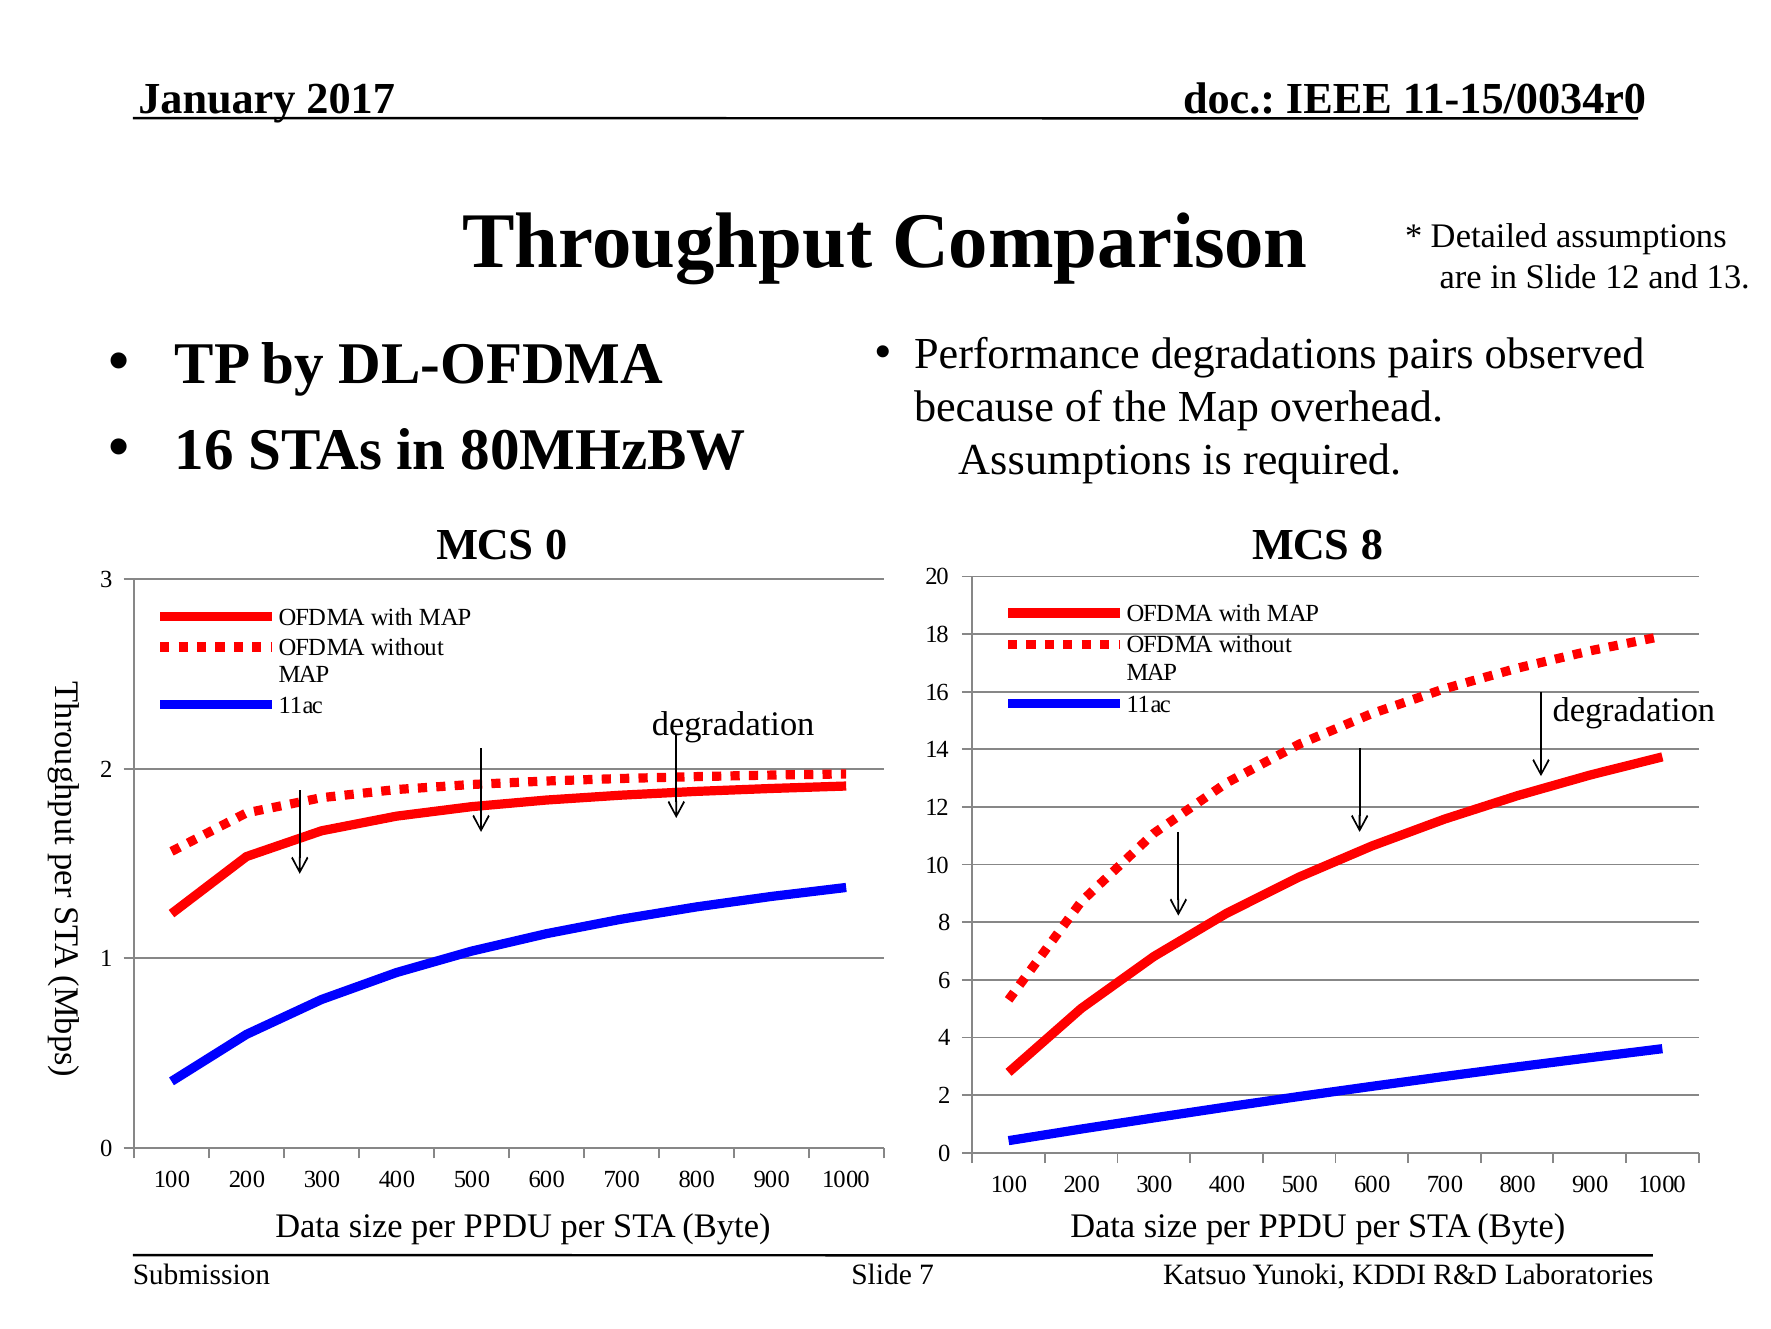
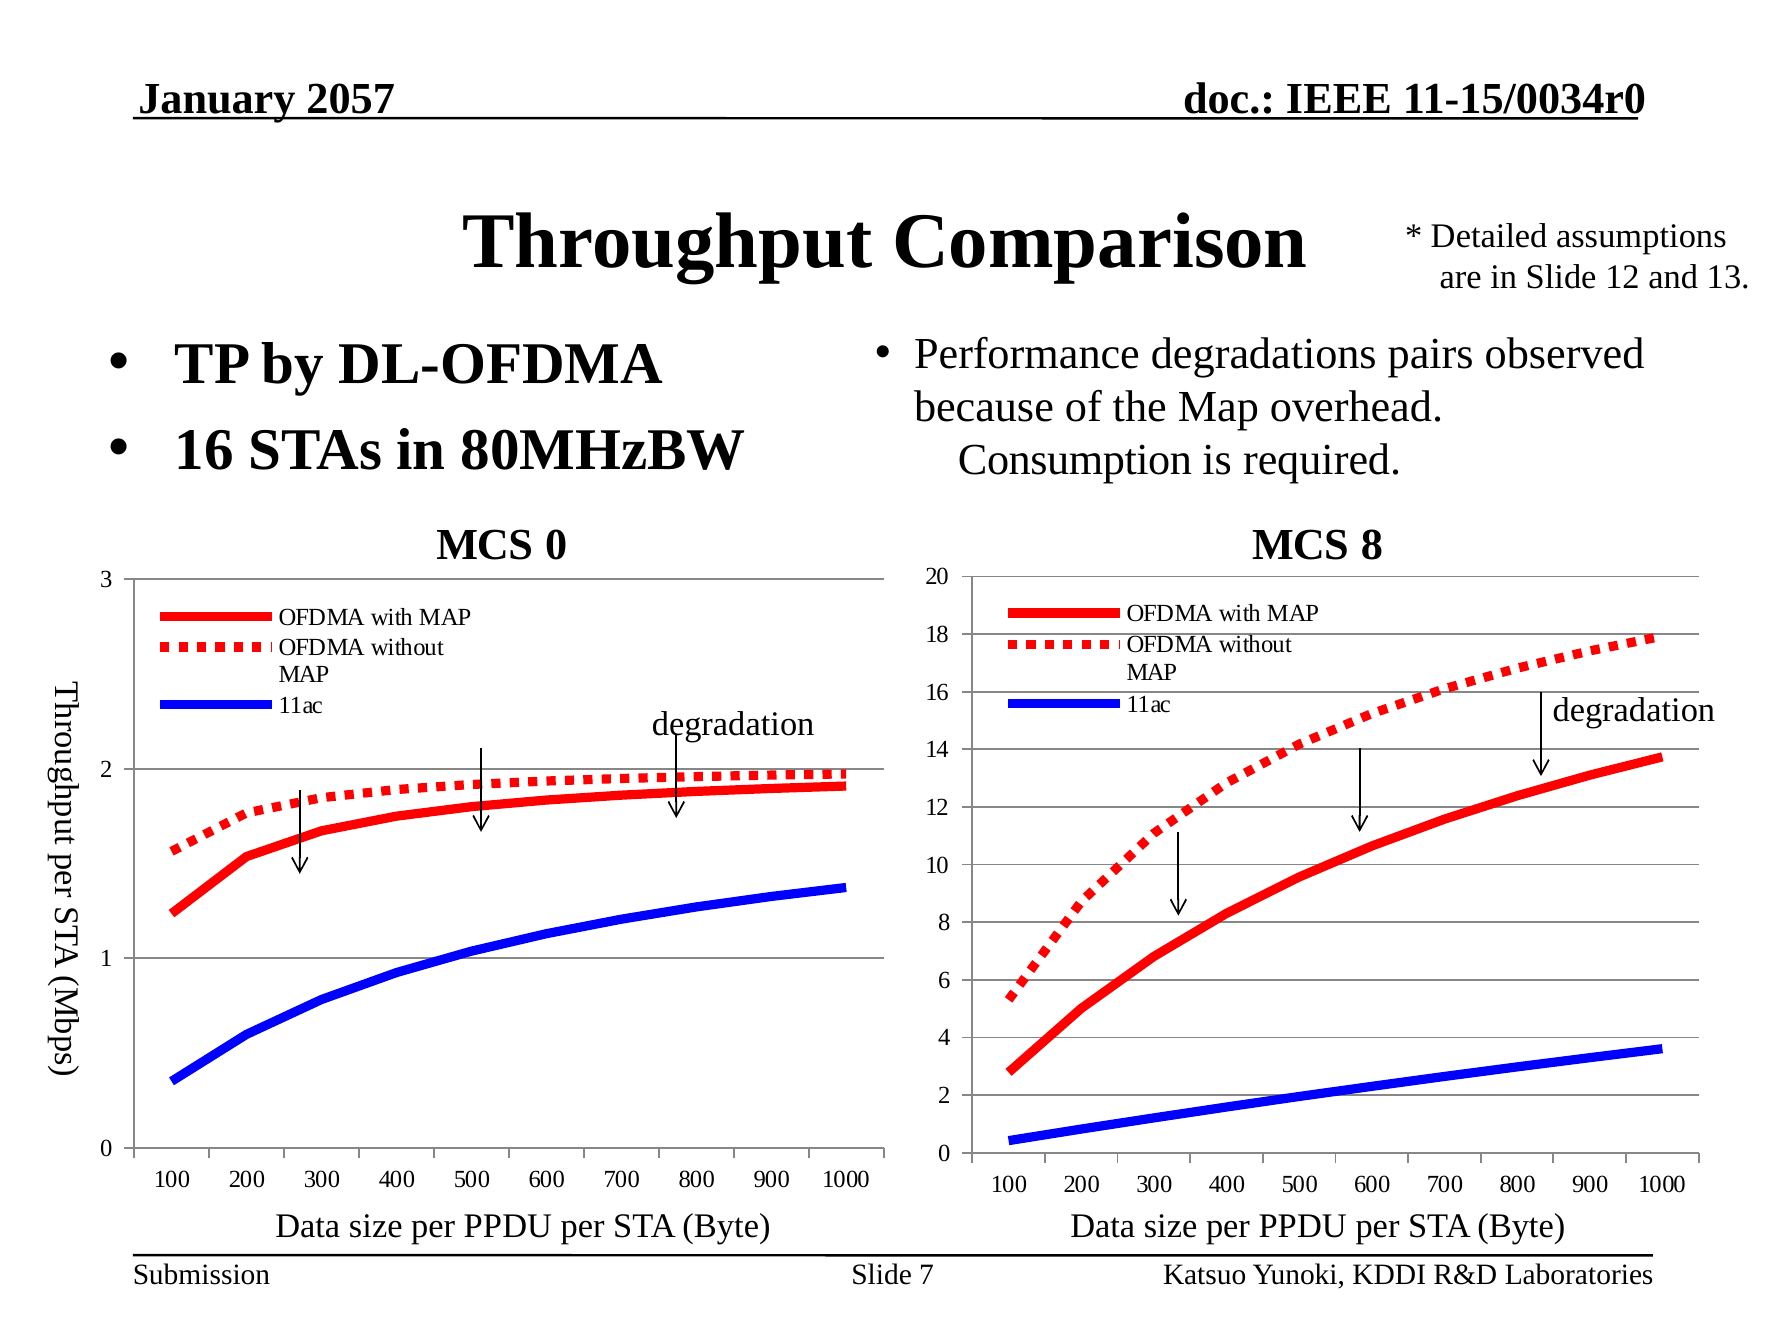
2017: 2017 -> 2057 (351, 98)
Assumptions: Assumptions -> Consumption (1075, 460)
